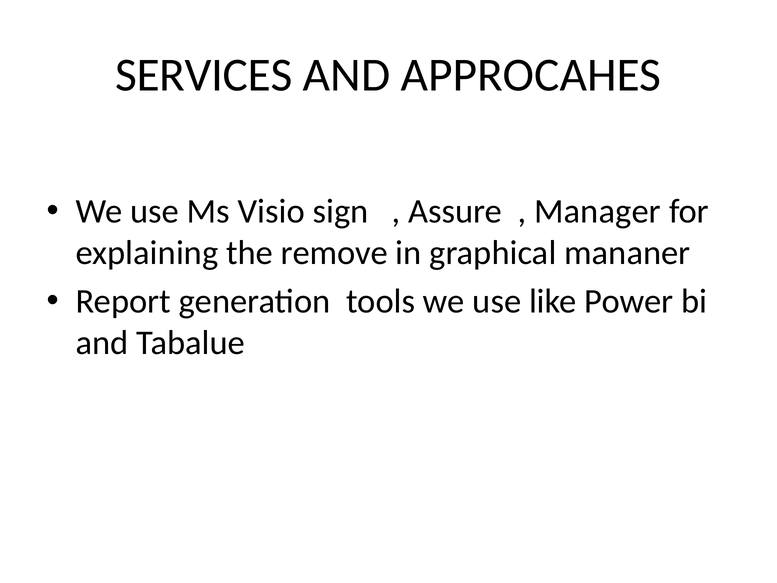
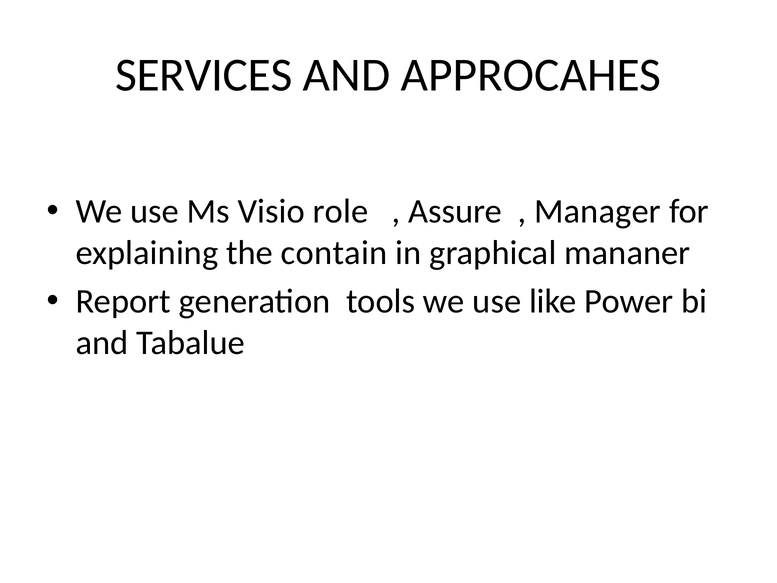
sign: sign -> role (340, 211)
remove: remove -> contain (334, 253)
